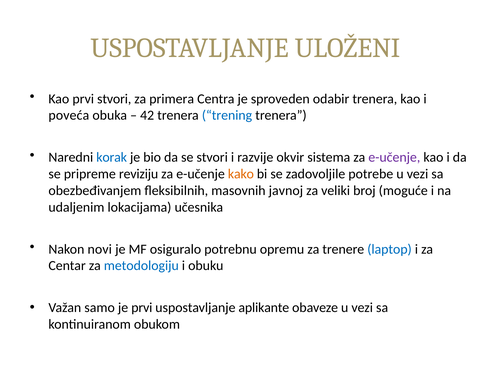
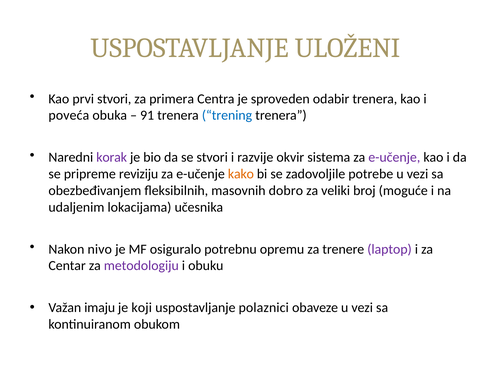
42: 42 -> 91 (147, 115)
korak colour: blue -> purple (112, 157)
javnoj: javnoj -> dobro (286, 190)
novi: novi -> nivo (100, 249)
laptop colour: blue -> purple (390, 249)
metodologiju colour: blue -> purple (141, 266)
samo: samo -> imaju (100, 308)
je prvi: prvi -> koji (142, 308)
aplikante: aplikante -> polaznici (264, 308)
